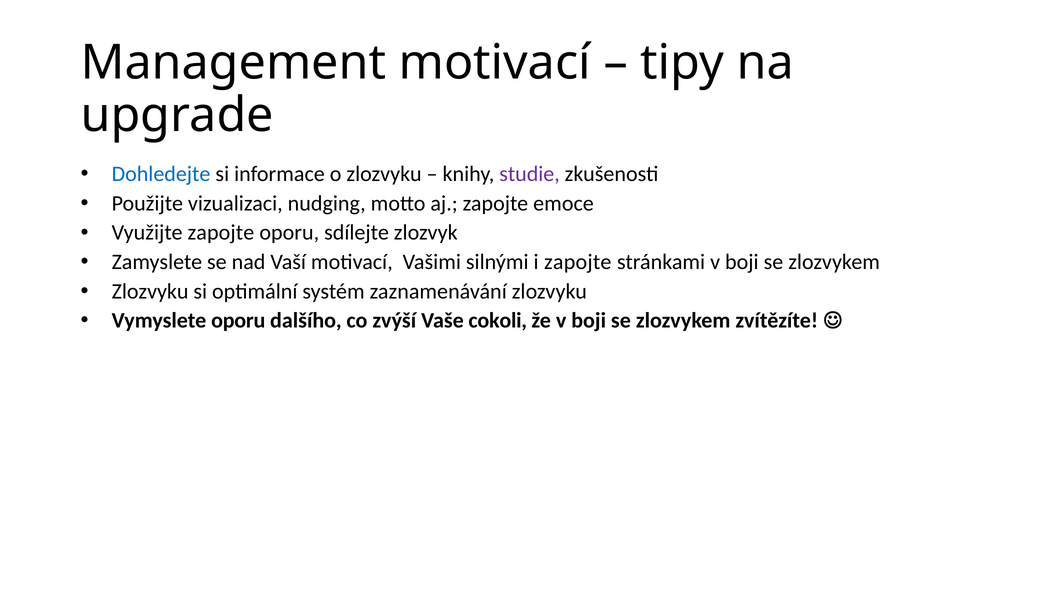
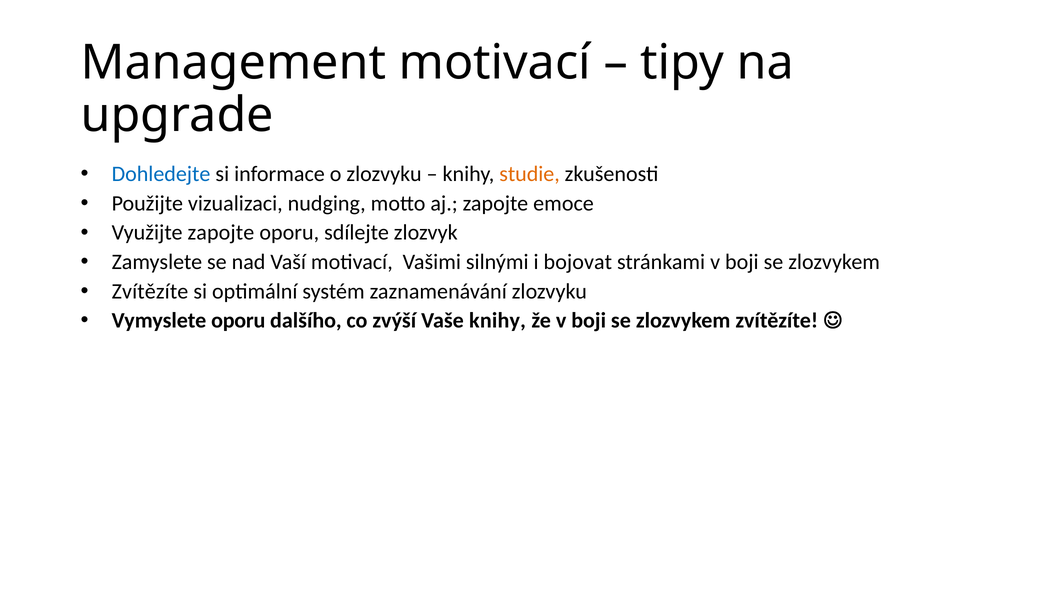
studie colour: purple -> orange (530, 174)
i zapojte: zapojte -> bojovat (578, 262)
Zlozvyku: Zlozvyku -> Zvítězíte (150, 291)
Vaše cokoli: cokoli -> knihy (498, 321)
